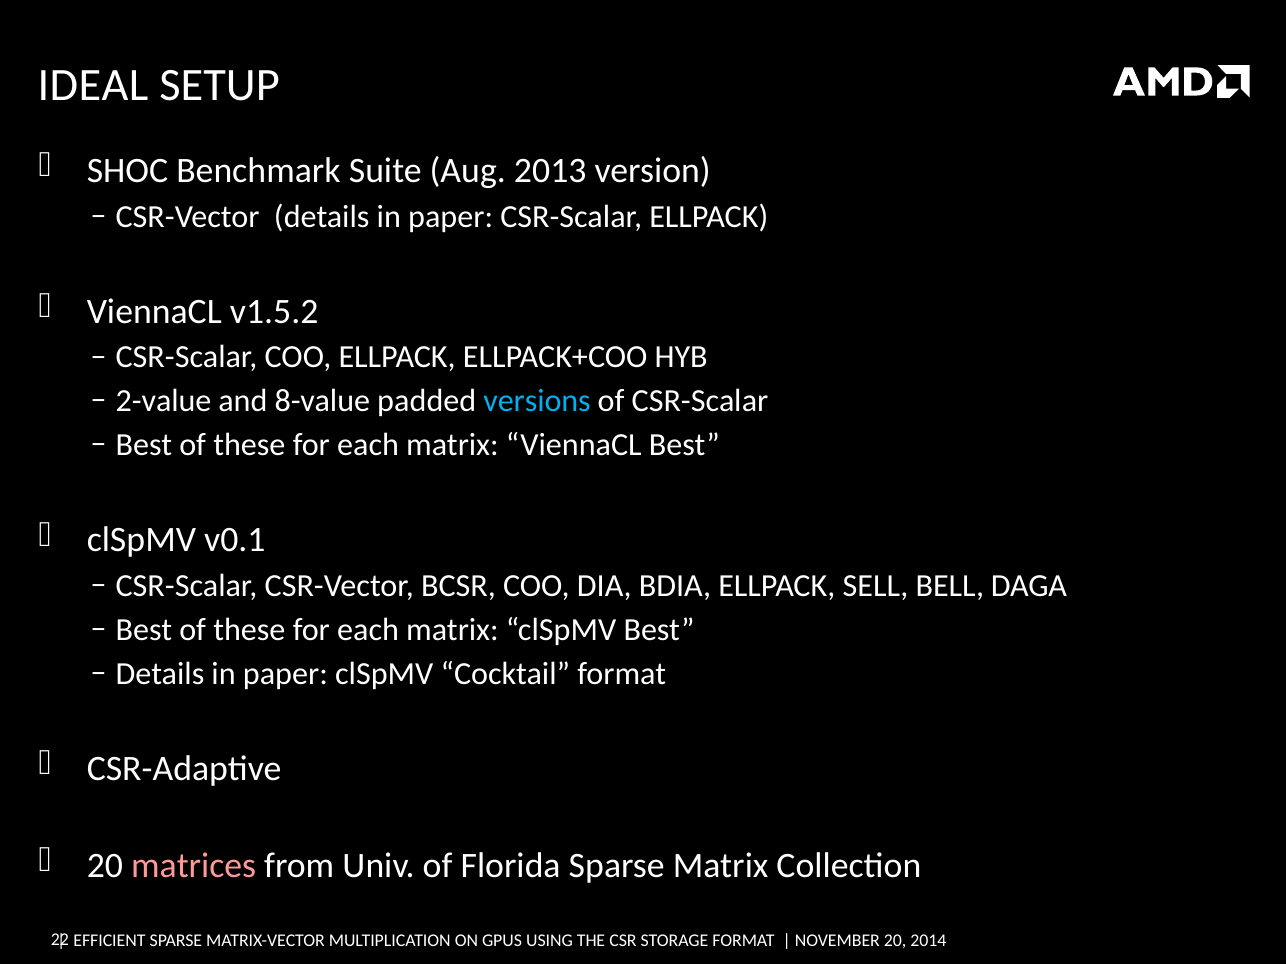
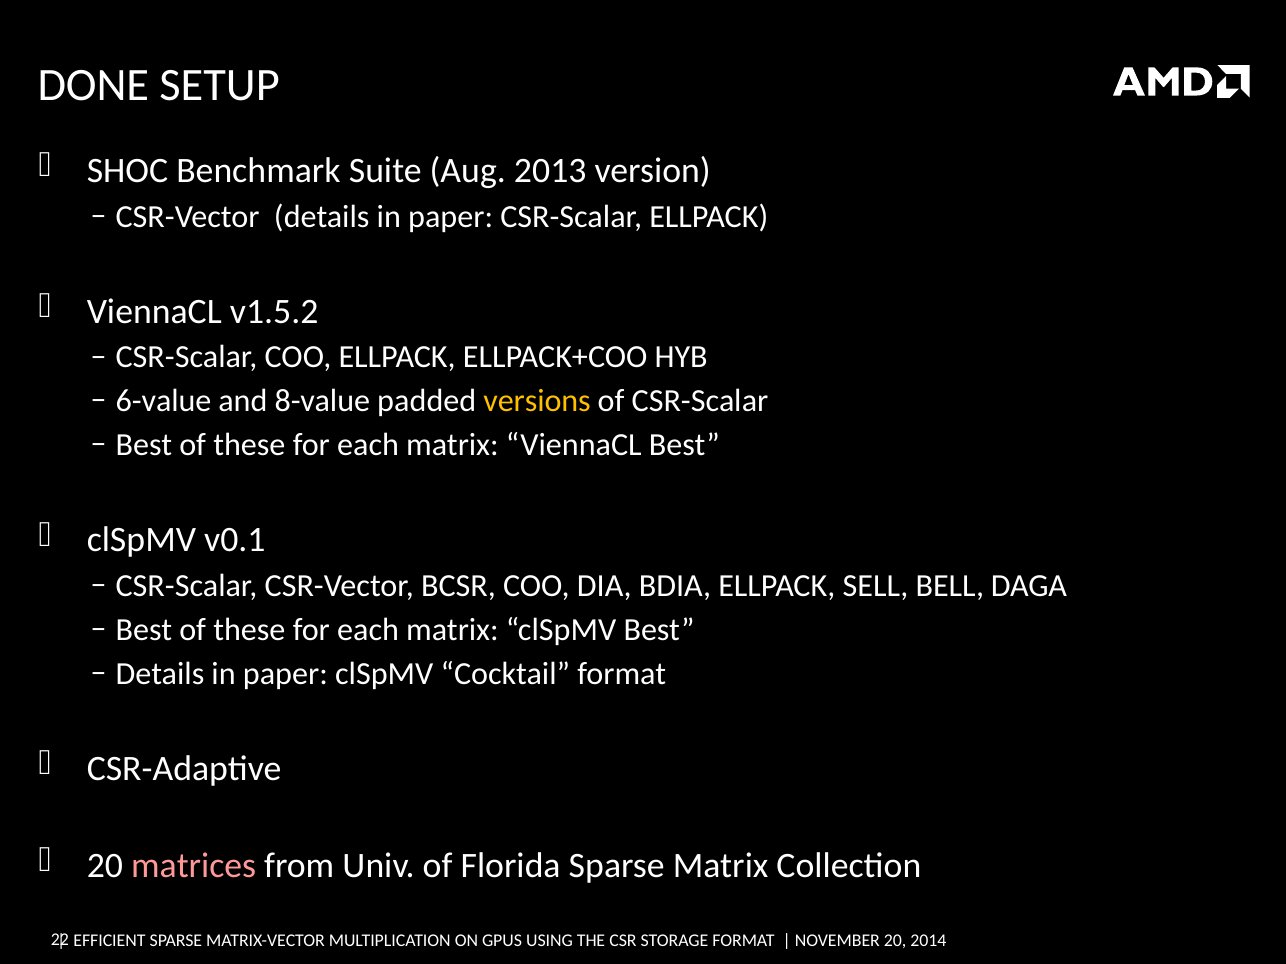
IDEAL: IDEAL -> DONE (93, 85)
2-value: 2-value -> 6-value (164, 401)
versions colour: light blue -> yellow (537, 401)
